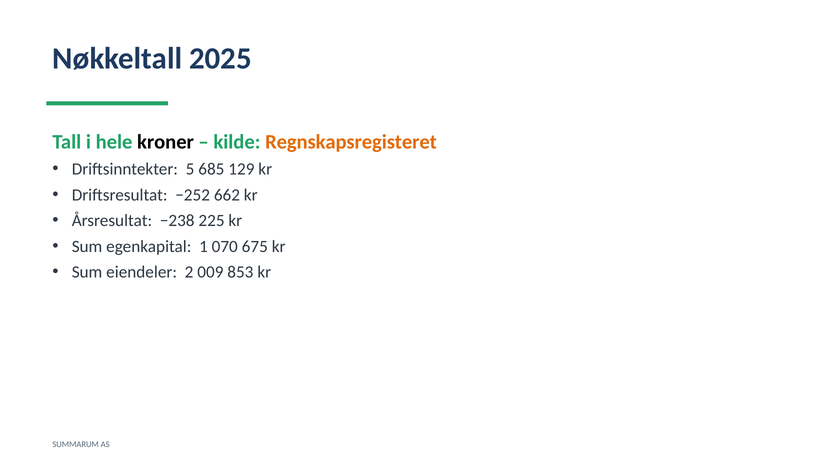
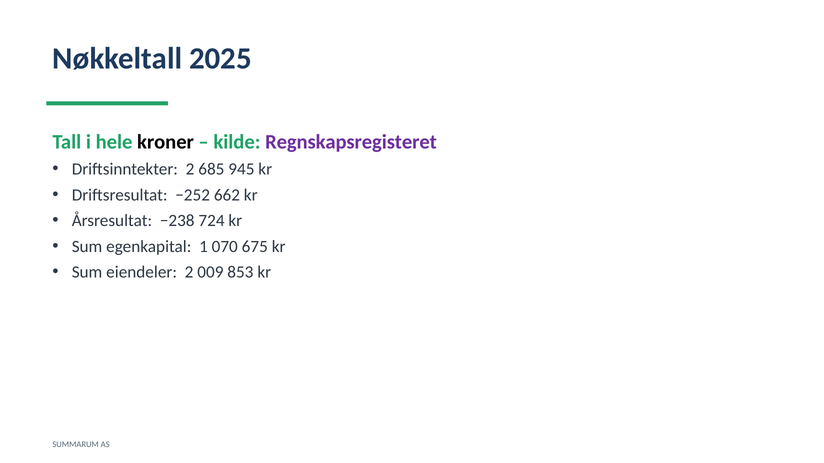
Regnskapsregisteret colour: orange -> purple (351, 142)
Driftsinntekter 5: 5 -> 2 (190, 169)
129: 129 -> 945 (241, 169)
225: 225 -> 724 (212, 221)
